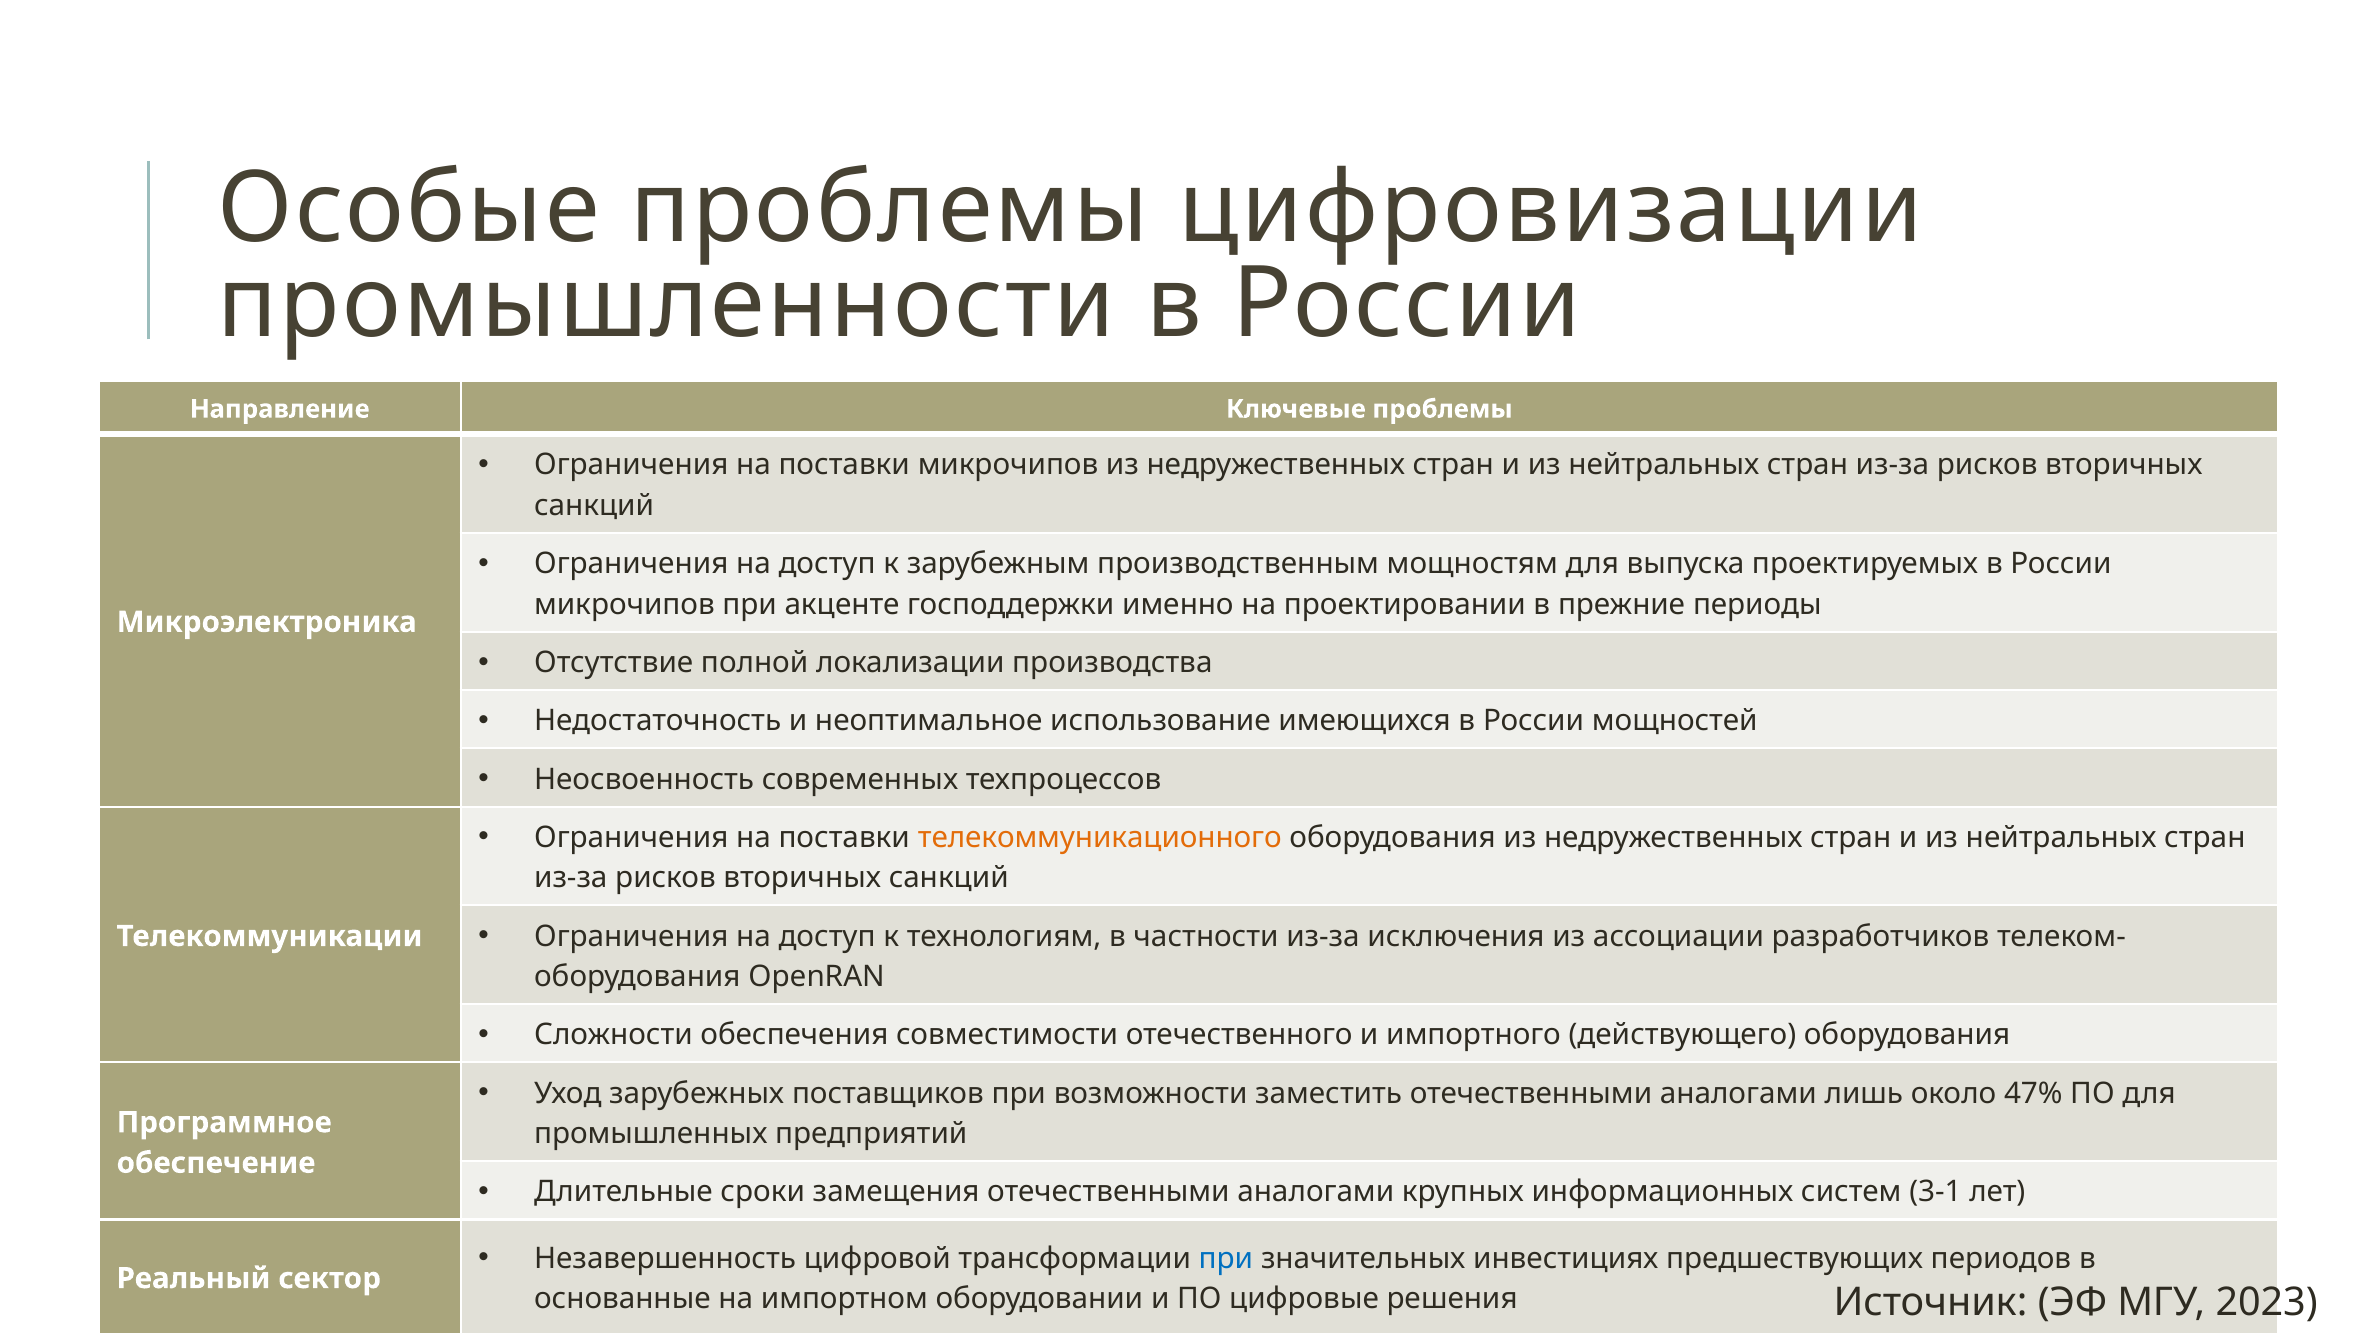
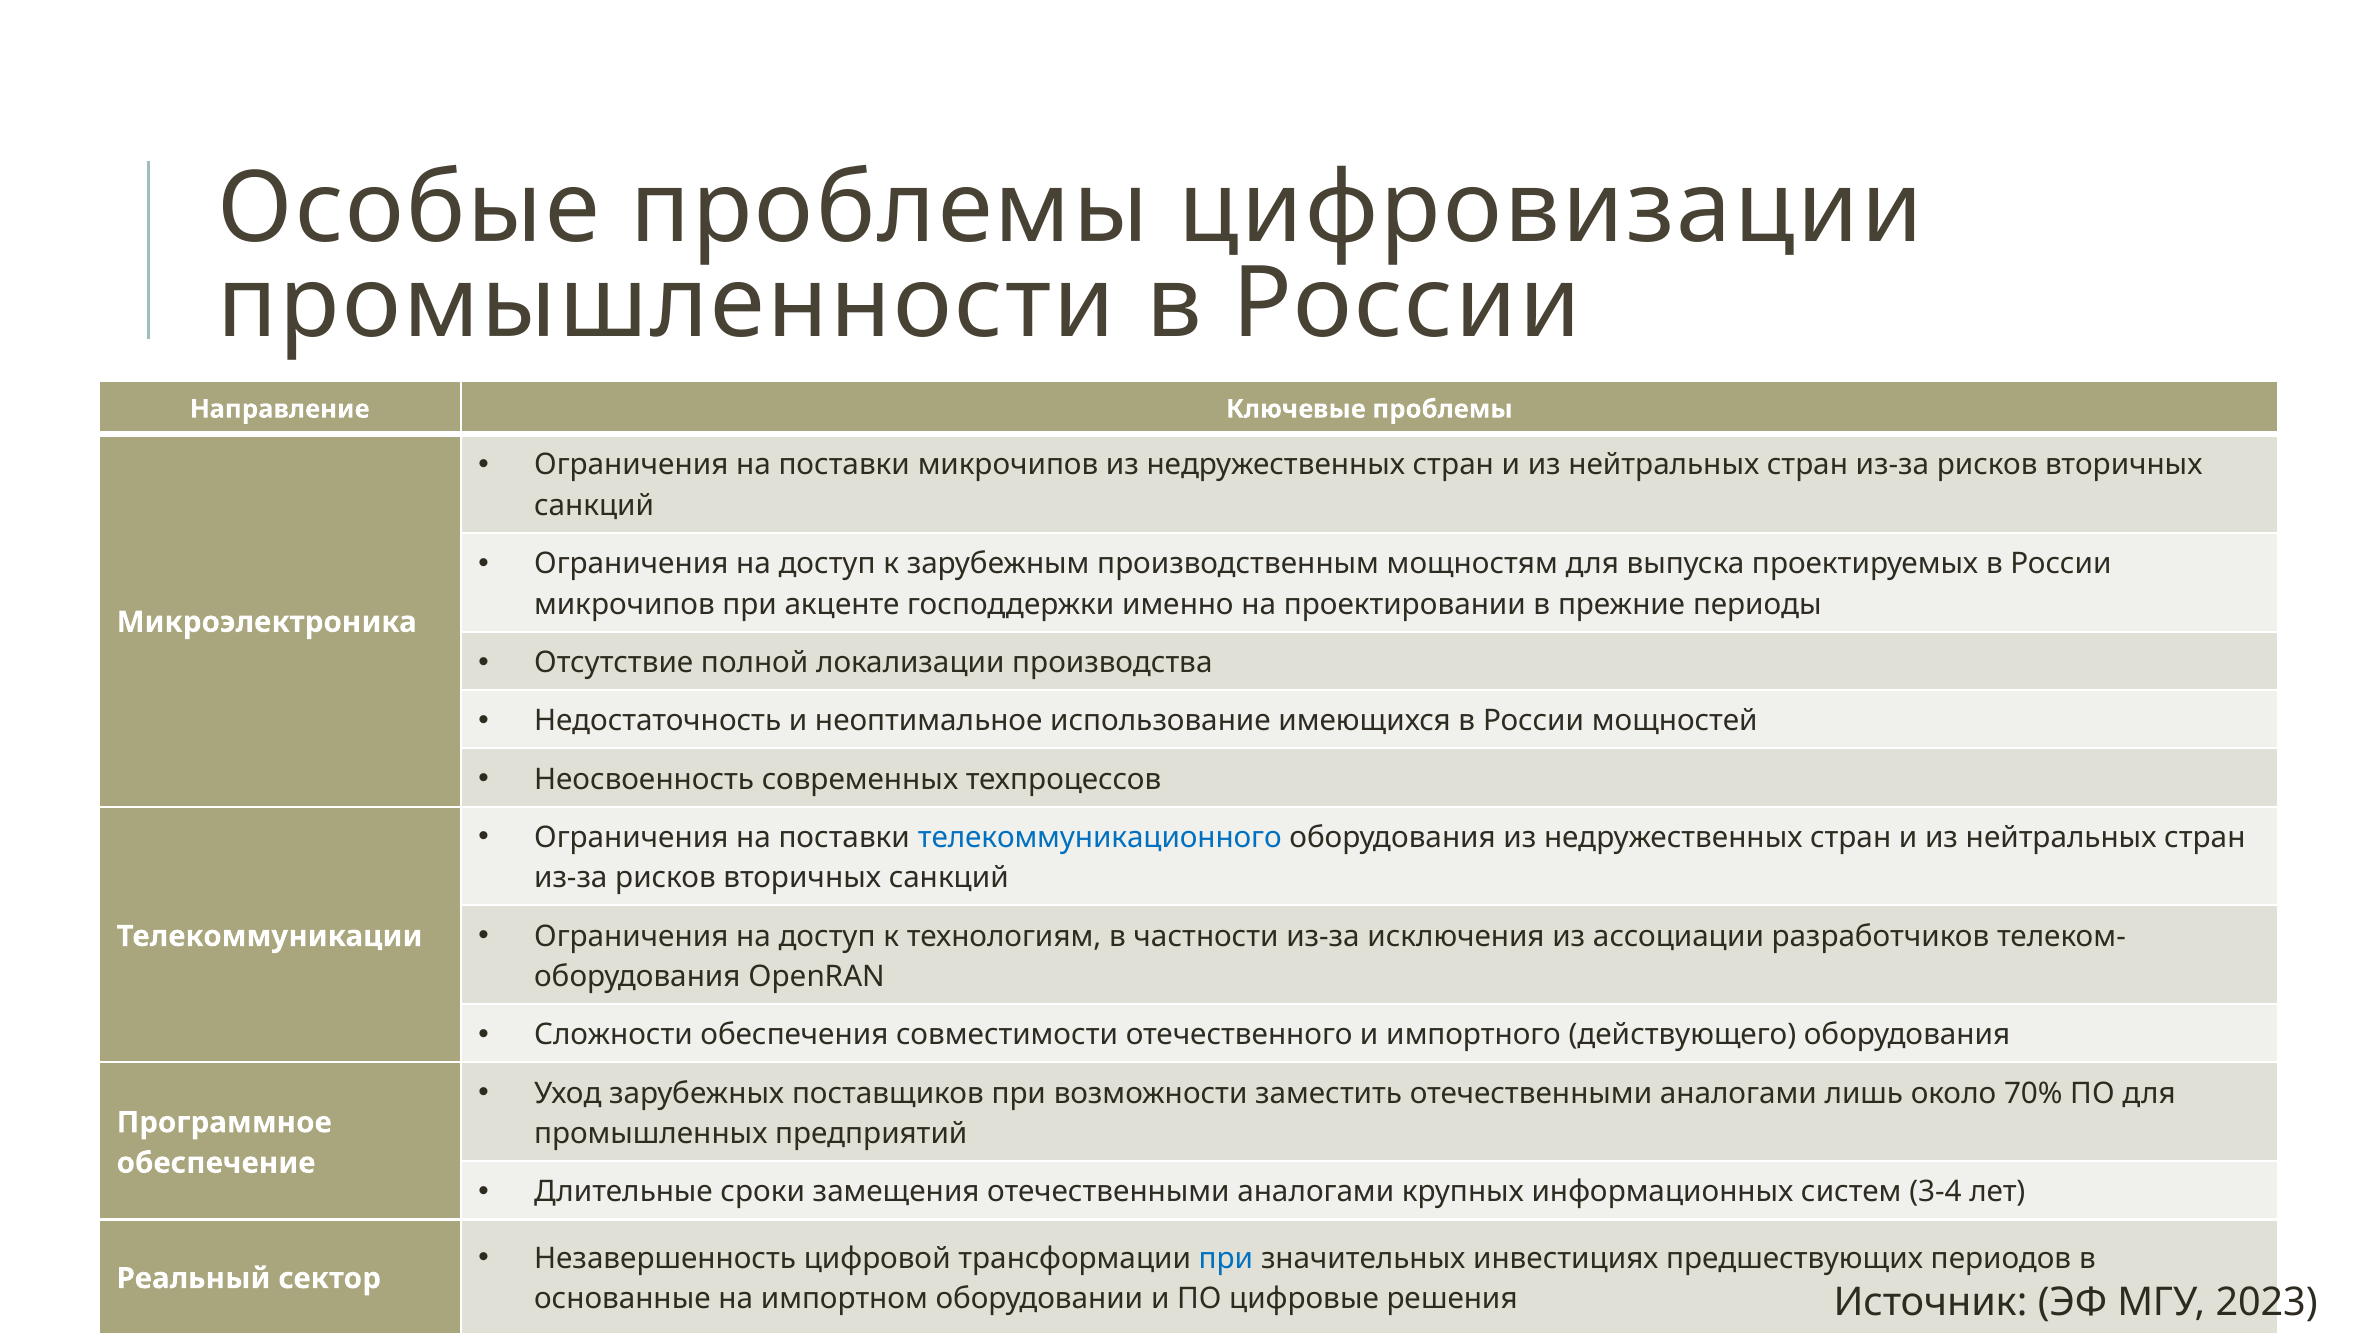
телекоммуникационного colour: orange -> blue (1100, 838)
47%: 47% -> 70% (2033, 1093)
3-1: 3-1 -> 3-4 (1935, 1192)
